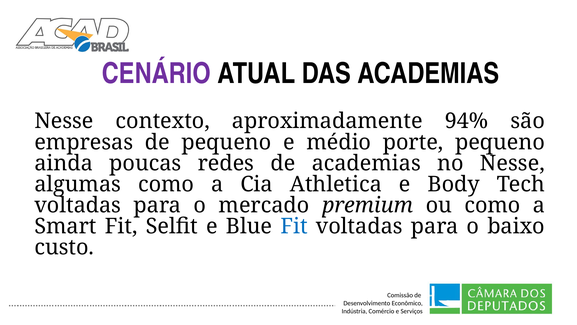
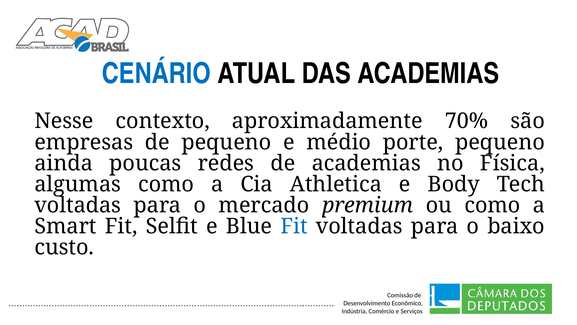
CENÁRIO colour: purple -> blue (156, 74)
94%: 94% -> 70% (467, 121)
no Nesse: Nesse -> Física (512, 163)
